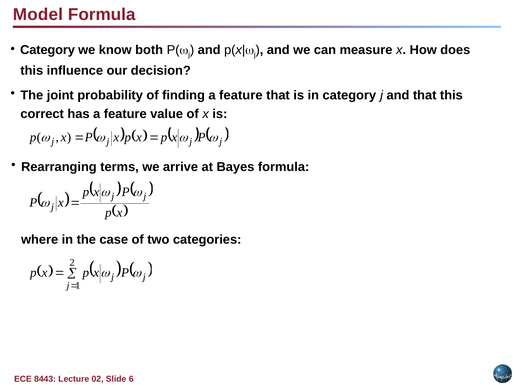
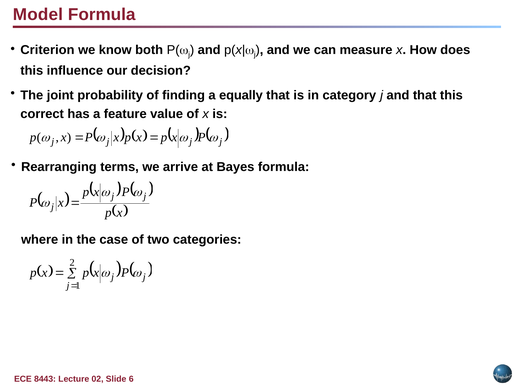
Category: Category -> Criterion (47, 50)
finding a feature: feature -> equally (241, 95)
